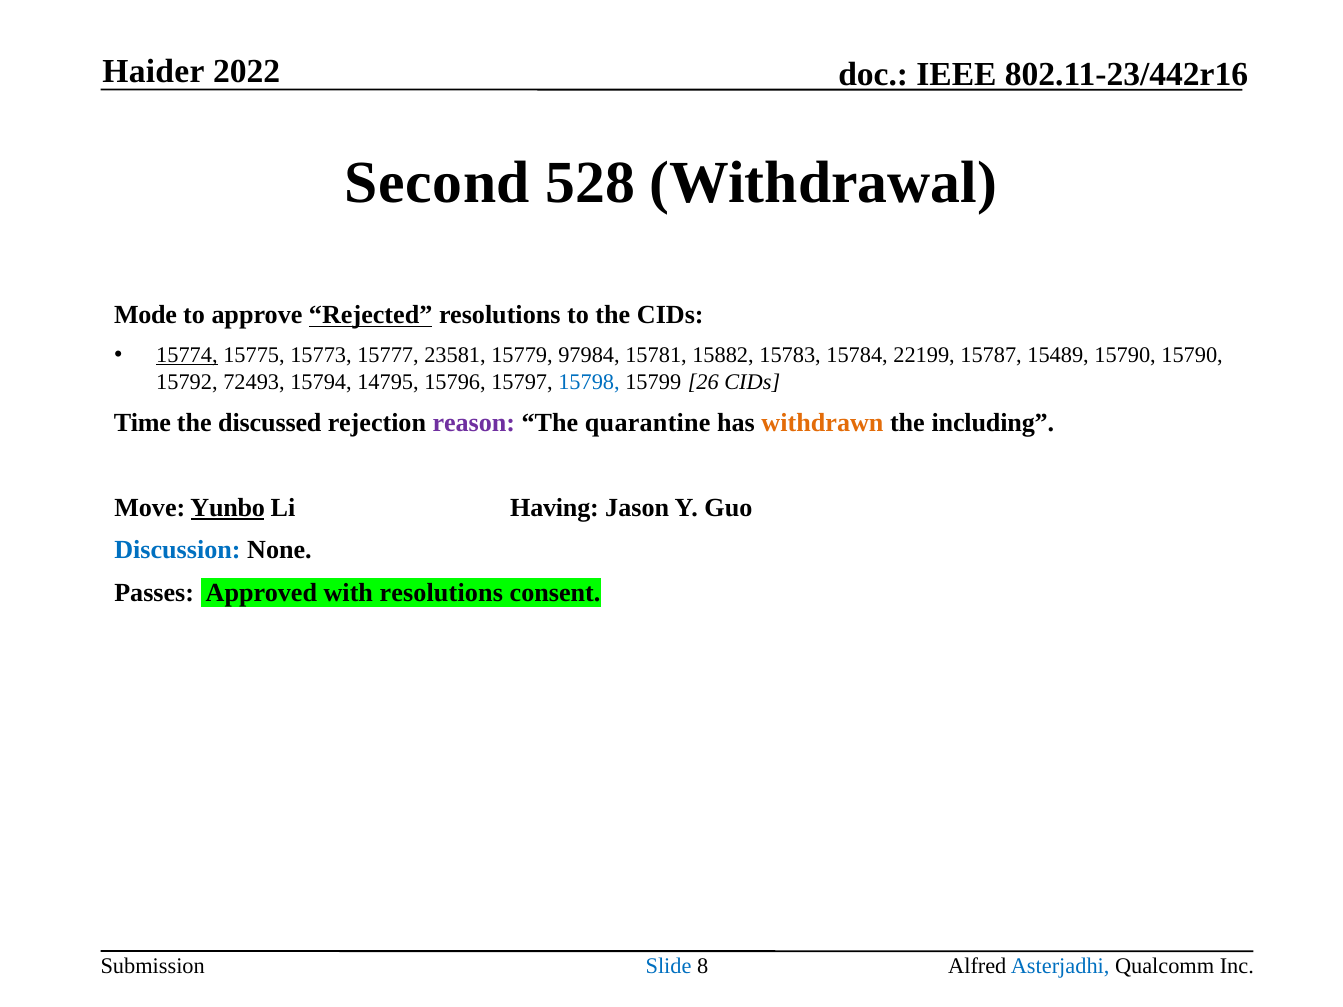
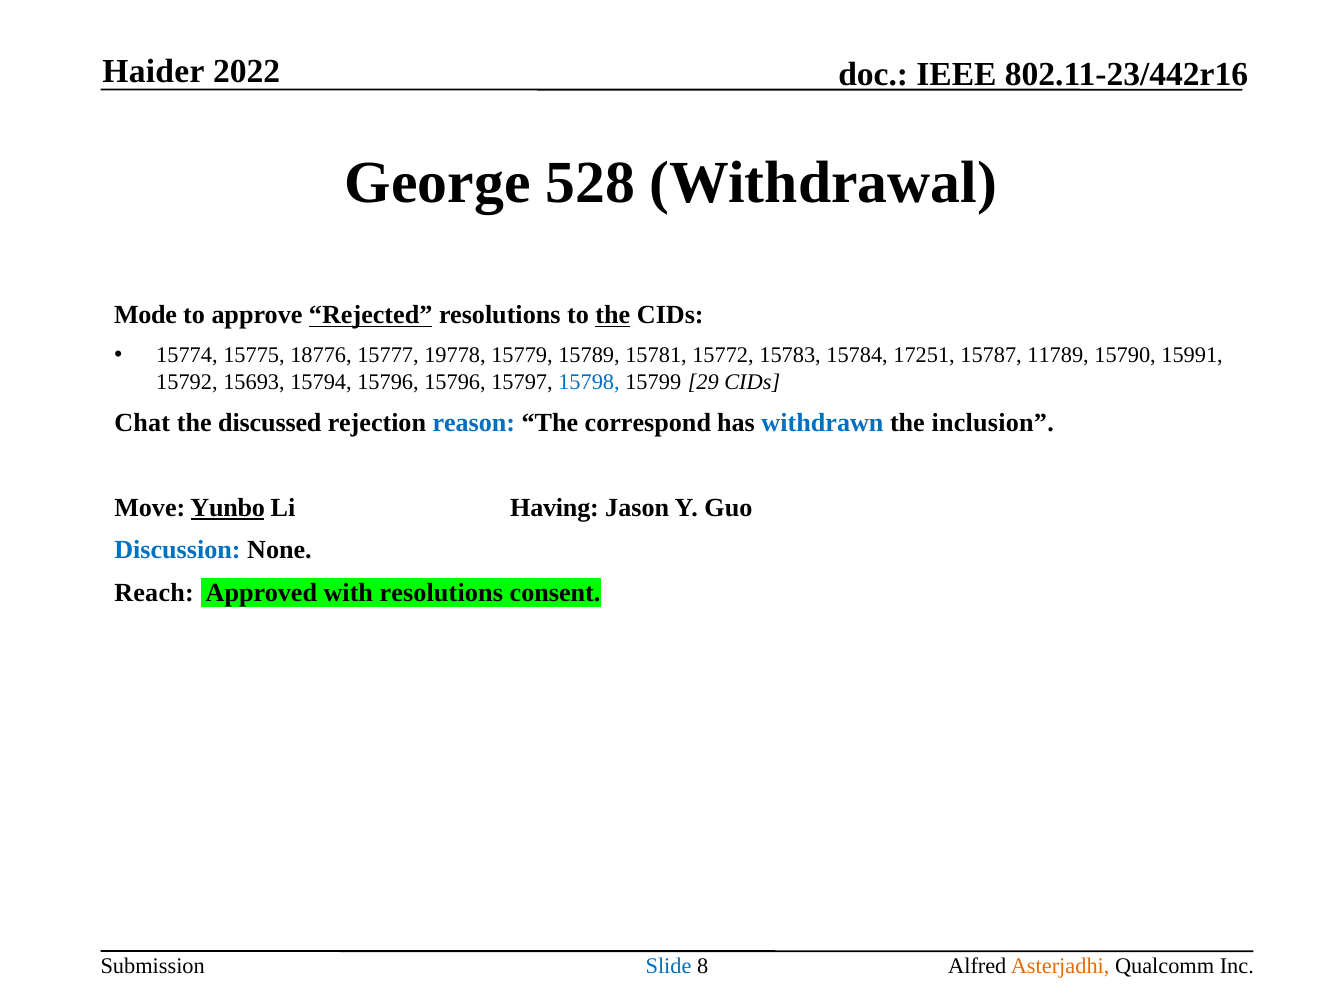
Second: Second -> George (438, 183)
the underline: none -> present (613, 315)
15774 underline: present -> none (187, 355)
15773: 15773 -> 18776 (321, 355)
23581: 23581 -> 19778 (455, 355)
97984: 97984 -> 15789 (589, 355)
15882: 15882 -> 15772 (723, 355)
22199: 22199 -> 17251 (924, 355)
15489: 15489 -> 11789 (1058, 355)
15790 15790: 15790 -> 15991 (1192, 355)
72493: 72493 -> 15693 (254, 382)
15794 14795: 14795 -> 15796 (388, 382)
26: 26 -> 29 (703, 382)
Time: Time -> Chat (142, 423)
reason colour: purple -> blue (474, 423)
quarantine: quarantine -> correspond (648, 423)
withdrawn colour: orange -> blue (822, 423)
including: including -> inclusion (993, 423)
Passes: Passes -> Reach (154, 593)
Asterjadhi colour: blue -> orange (1060, 966)
